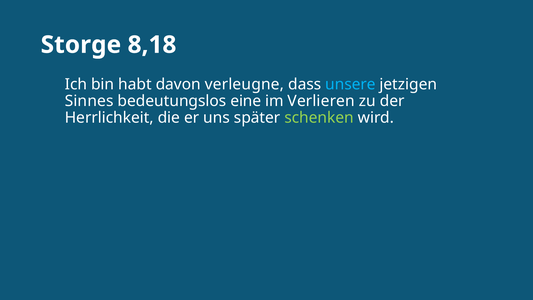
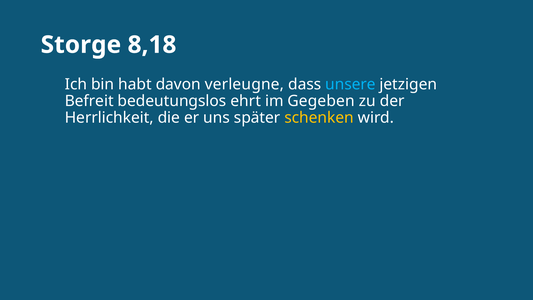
Sinnes: Sinnes -> Befreit (89, 101)
eine: eine -> ehrt (246, 101)
Verlieren: Verlieren -> Gegeben (321, 101)
schenken colour: light green -> yellow (319, 118)
